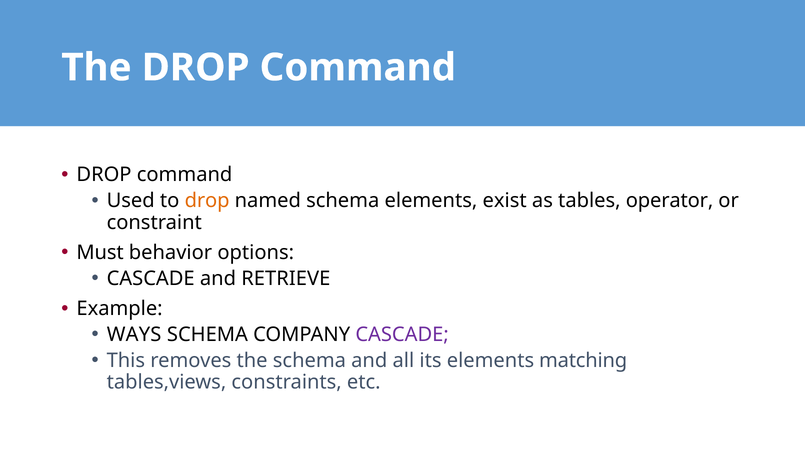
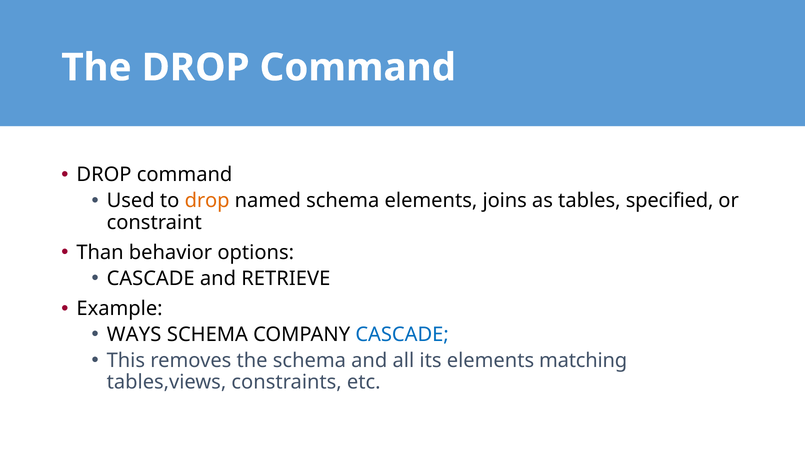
exist: exist -> joins (505, 201)
operator: operator -> specified (670, 201)
Must: Must -> Than (100, 253)
CASCADE colour: purple -> blue (402, 334)
